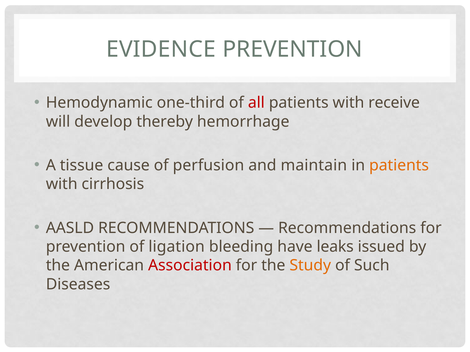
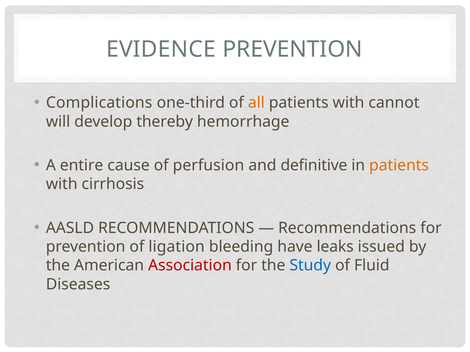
Hemodynamic: Hemodynamic -> Complications (99, 103)
all colour: red -> orange (256, 103)
receive: receive -> cannot (394, 103)
tissue: tissue -> entire (82, 166)
maintain: maintain -> definitive (314, 166)
Study colour: orange -> blue (310, 266)
Such: Such -> Fluid (372, 266)
